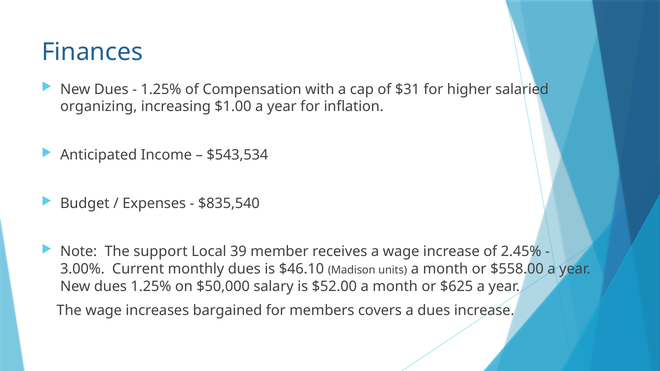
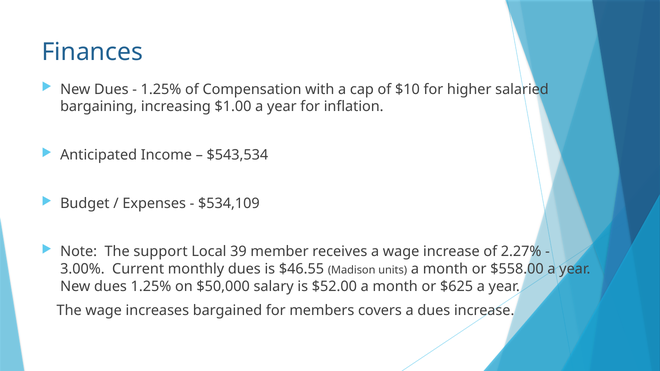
$31: $31 -> $10 (407, 89)
organizing: organizing -> bargaining (99, 107)
$835,540: $835,540 -> $534,109 (229, 203)
2.45%: 2.45% -> 2.27% (521, 252)
$46.10: $46.10 -> $46.55 (301, 269)
